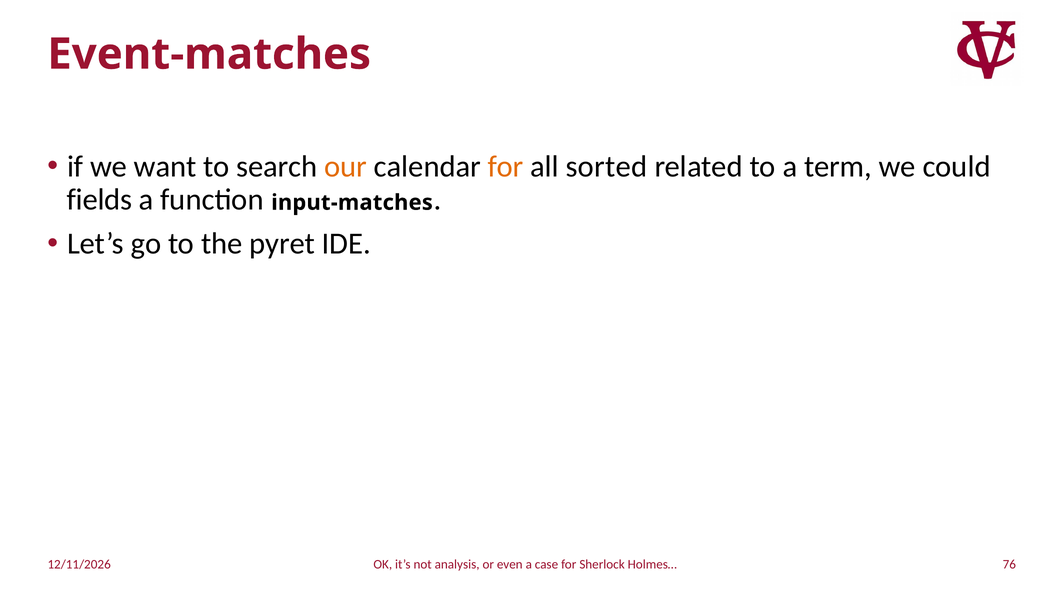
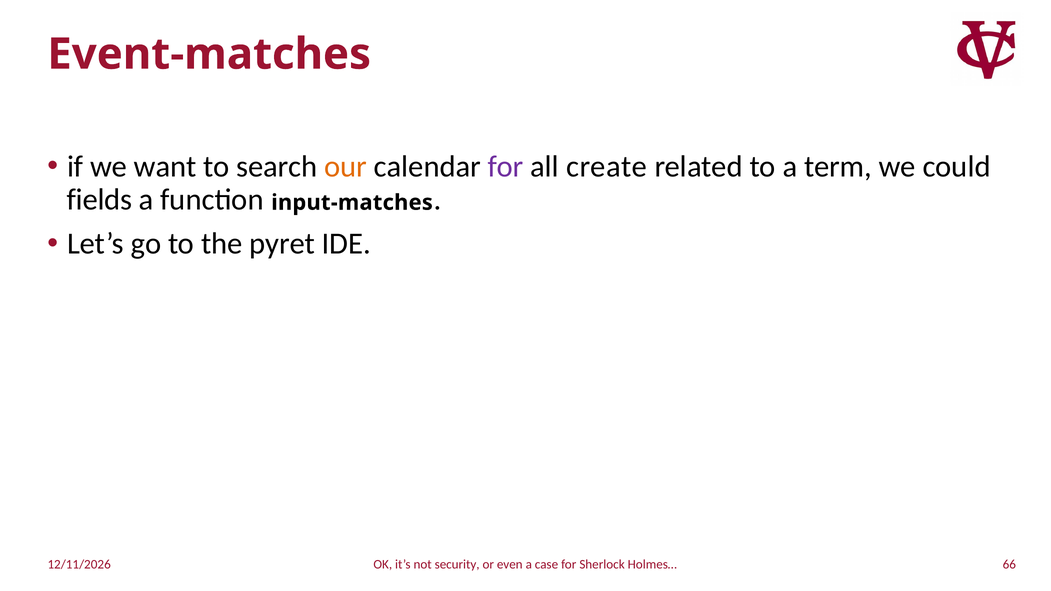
for colour: orange -> purple (506, 167)
sorted: sorted -> create (607, 167)
76: 76 -> 66 (1009, 564)
analysis: analysis -> security (457, 565)
